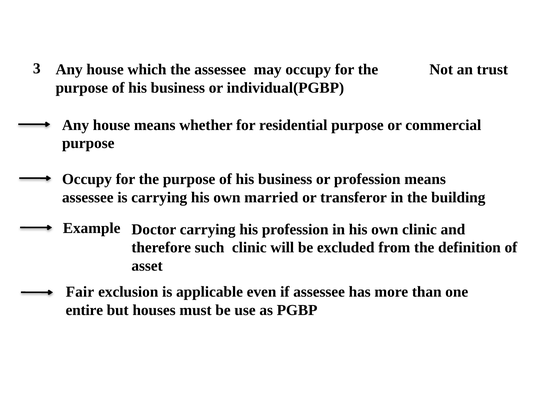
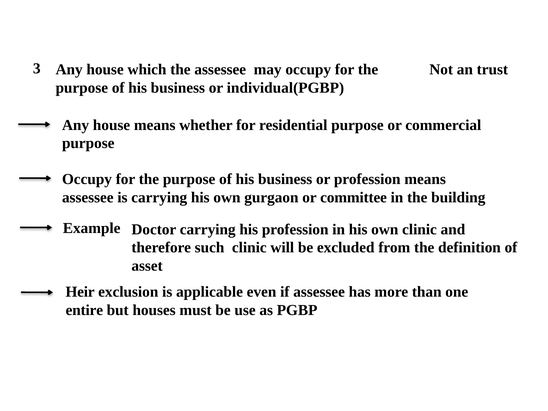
married: married -> gurgaon (271, 197)
transferor: transferor -> committee (354, 197)
Fair: Fair -> Heir (80, 292)
